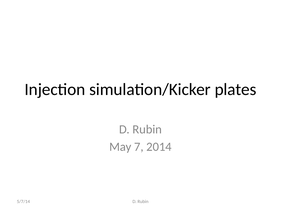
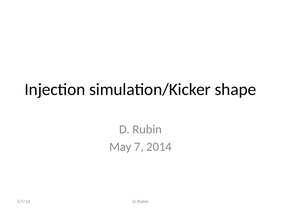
plates: plates -> shape (235, 89)
